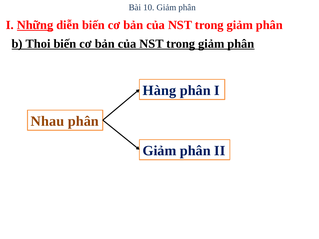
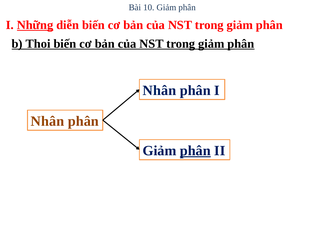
Hàng: Hàng -> Nhân (159, 91)
Nhau: Nhau -> Nhân (47, 121)
phân underline: none -> present (195, 151)
